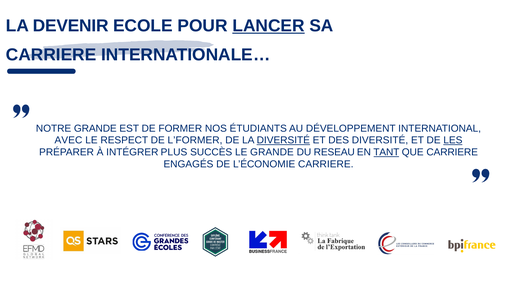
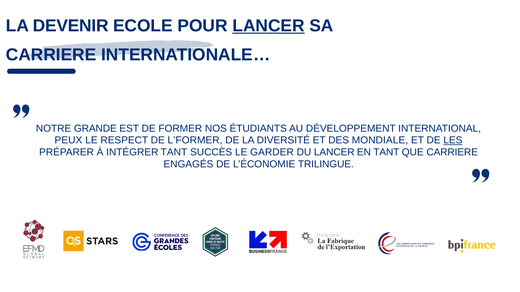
AVEC: AVEC -> PEUX (68, 141)
DIVERSITÉ underline: present -> none (283, 141)
DES DIVERSITÉ: DIVERSITÉ -> MONDIALE (380, 141)
INTÉGRER PLUS: PLUS -> TANT (174, 152)
LE GRANDE: GRANDE -> GARDER (272, 152)
DU RESEAU: RESEAU -> LANCER (334, 152)
TANT underline: present -> none (386, 152)
L’ÉCONOMIE CARRIERE: CARRIERE -> TRILINGUE (326, 164)
